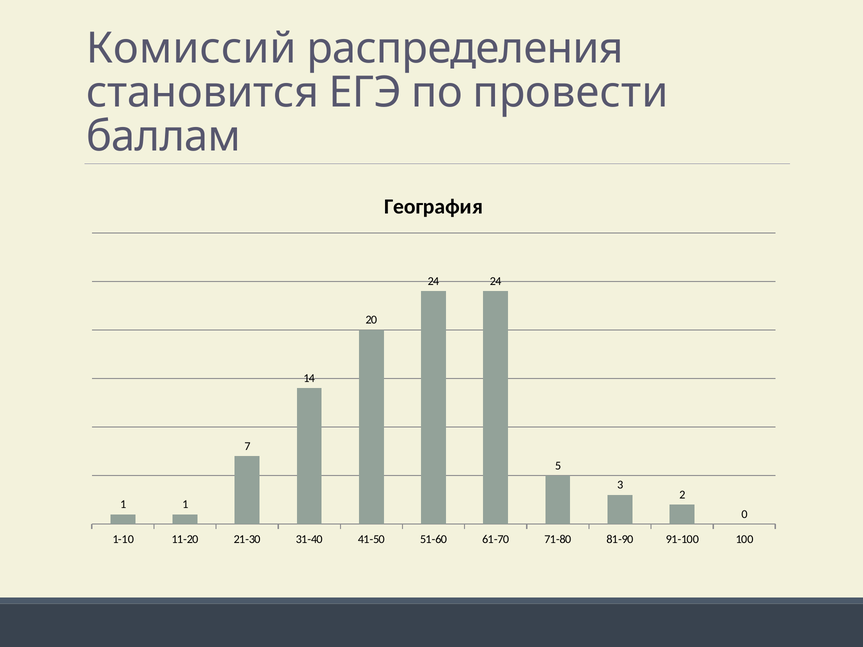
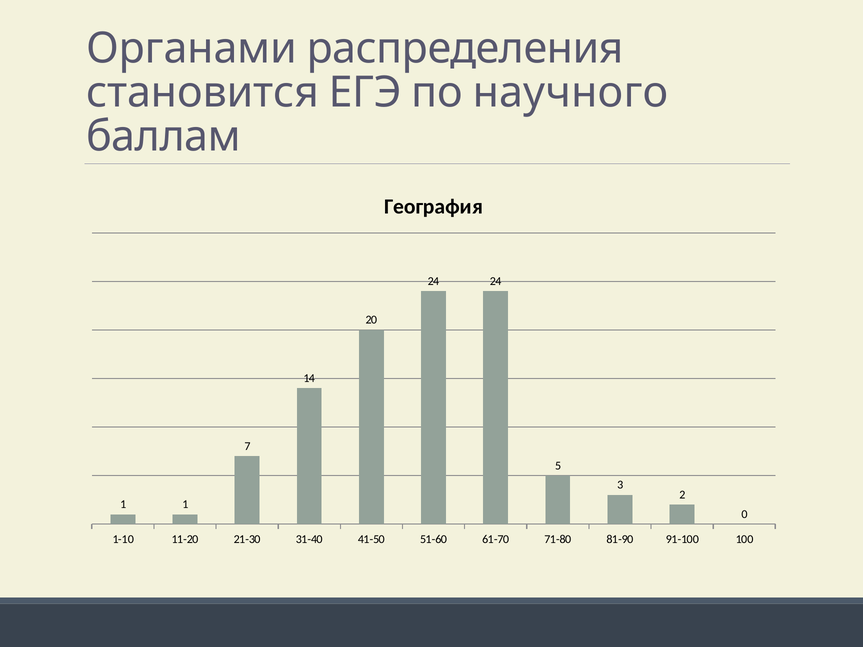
Комиссий: Комиссий -> Органами (192, 49)
провести: провести -> научного (571, 93)
